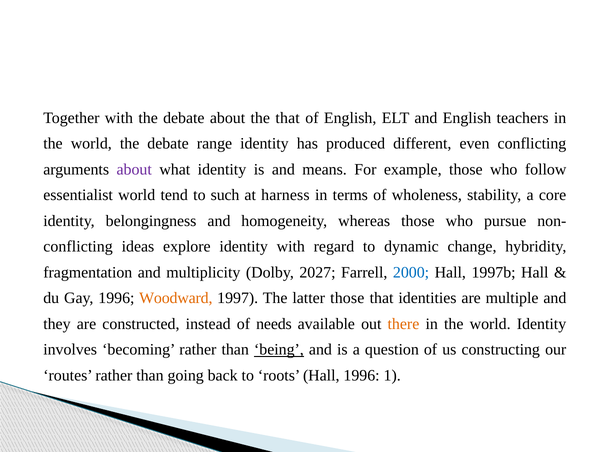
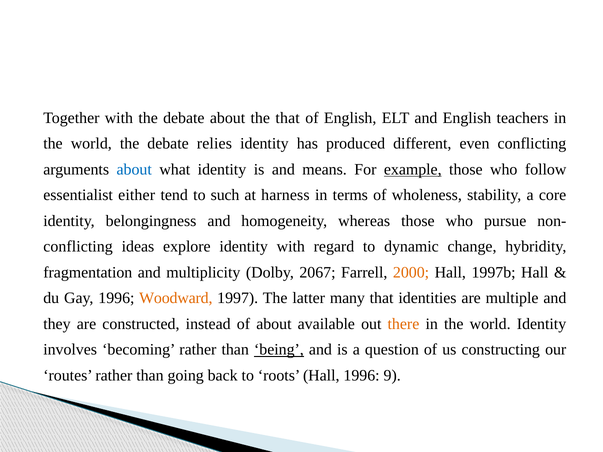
range: range -> relies (214, 144)
about colour: purple -> blue (134, 170)
example underline: none -> present (413, 170)
essentialist world: world -> either (137, 195)
2027: 2027 -> 2067 (317, 273)
2000 colour: blue -> orange (411, 273)
latter those: those -> many (347, 298)
of needs: needs -> about (274, 324)
1: 1 -> 9 (392, 376)
